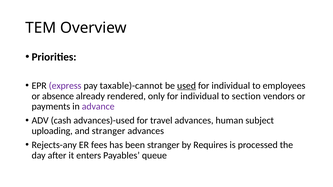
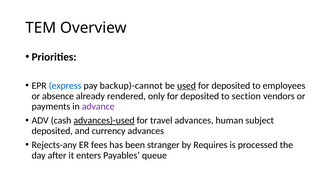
express colour: purple -> blue (65, 86)
taxable)-cannot: taxable)-cannot -> backup)-cannot (131, 86)
individual: individual -> deposited (231, 86)
only for individual: individual -> deposited (200, 96)
advances)-used underline: none -> present (104, 121)
uploading: uploading -> deposited (52, 131)
and stranger: stranger -> currency (109, 131)
